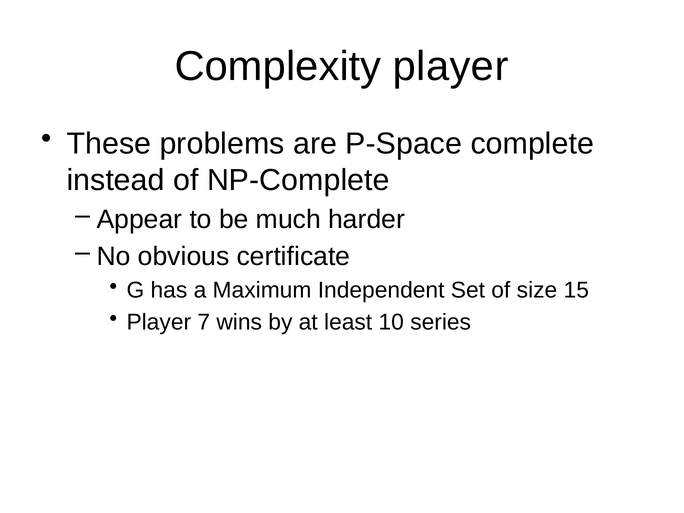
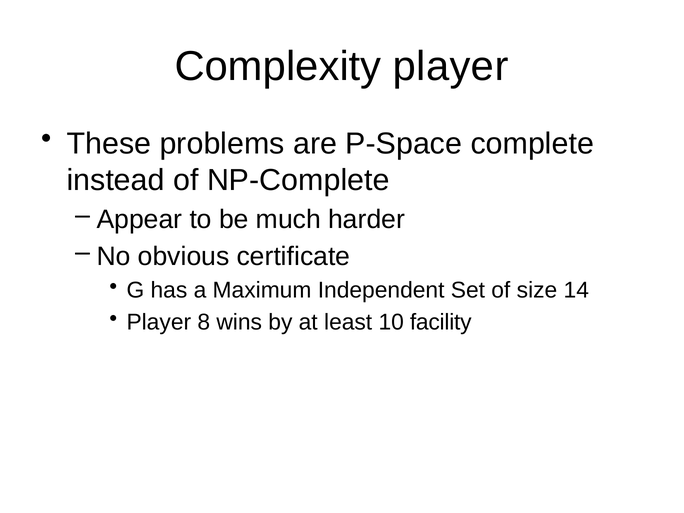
15: 15 -> 14 (576, 290)
7: 7 -> 8 (204, 322)
series: series -> facility (441, 322)
